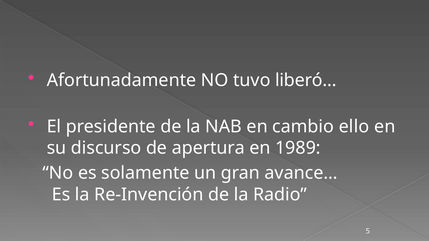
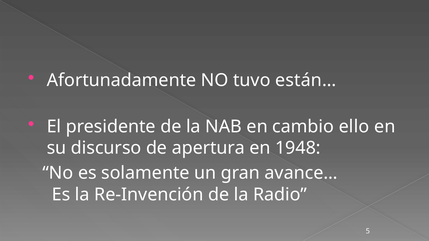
liberó…: liberó… -> están… (306, 80)
1989: 1989 -> 1948 (298, 148)
